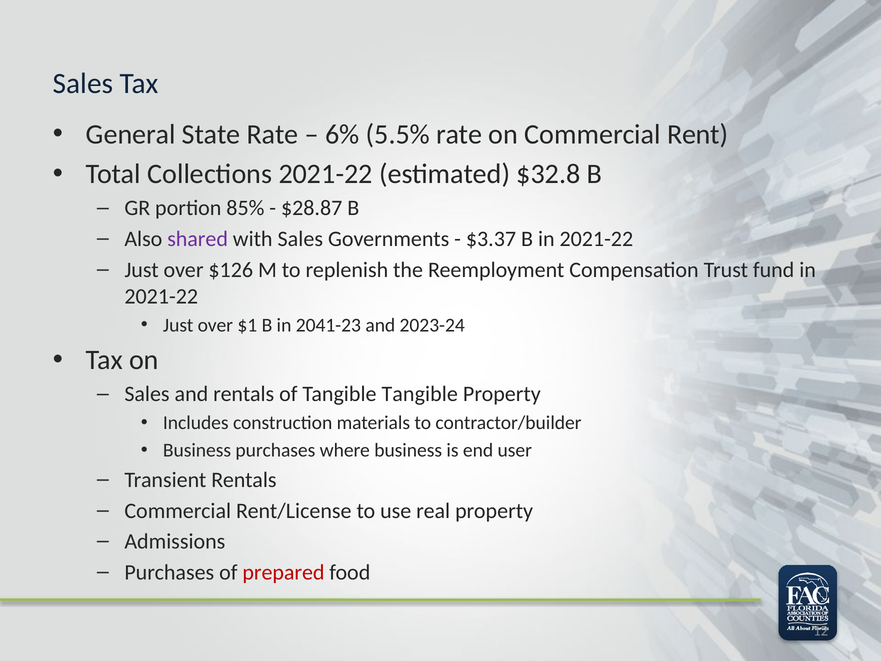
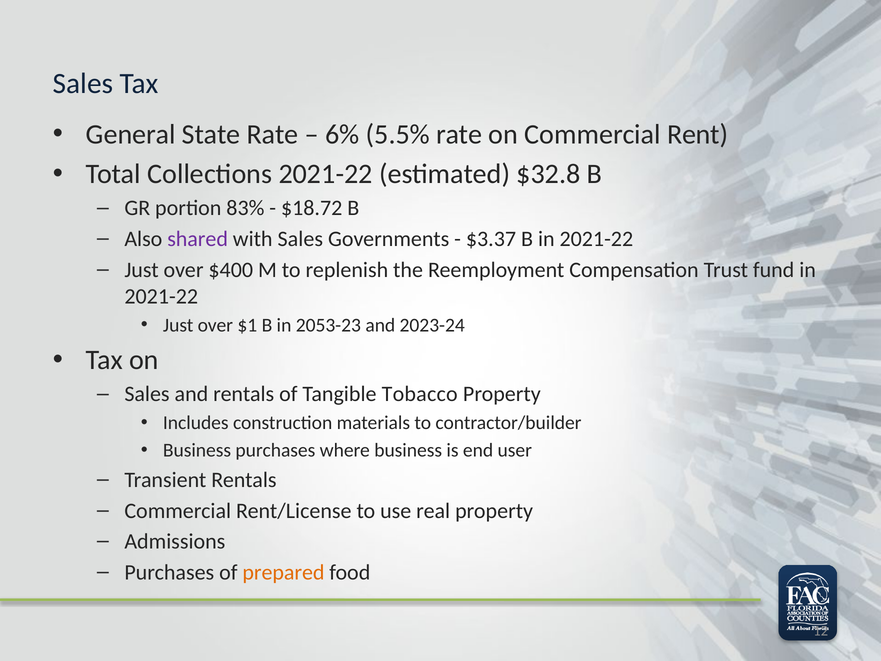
85%: 85% -> 83% (245, 208)
$28.87: $28.87 -> $18.72 (312, 208)
$126: $126 -> $400 (231, 270)
2041-23: 2041-23 -> 2053-23 (328, 325)
Tangible Tangible: Tangible -> Tobacco (420, 394)
prepared colour: red -> orange (283, 572)
